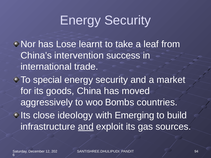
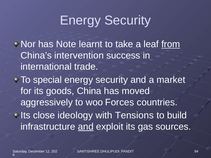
Lose: Lose -> Note (66, 44)
from underline: none -> present (171, 44)
Bombs: Bombs -> Forces (120, 102)
Emerging: Emerging -> Tensions (134, 116)
